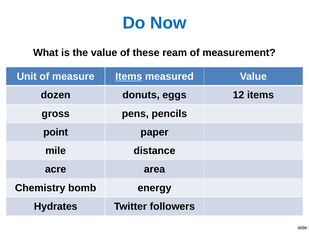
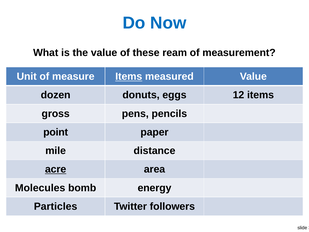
acre underline: none -> present (56, 169)
Chemistry: Chemistry -> Molecules (40, 188)
Hydrates: Hydrates -> Particles (56, 206)
